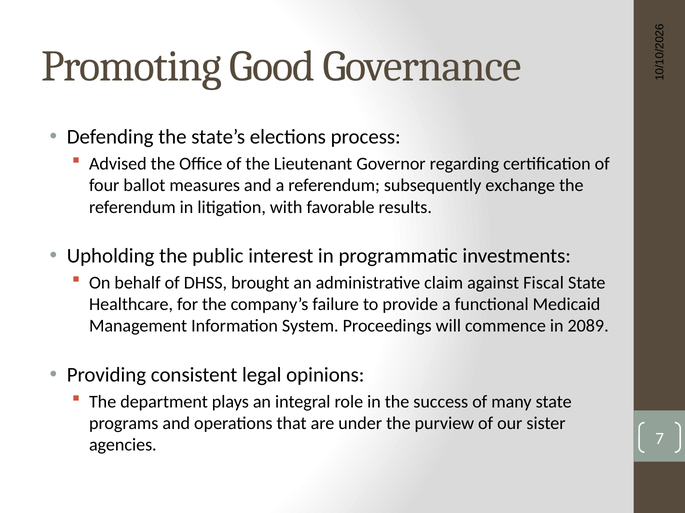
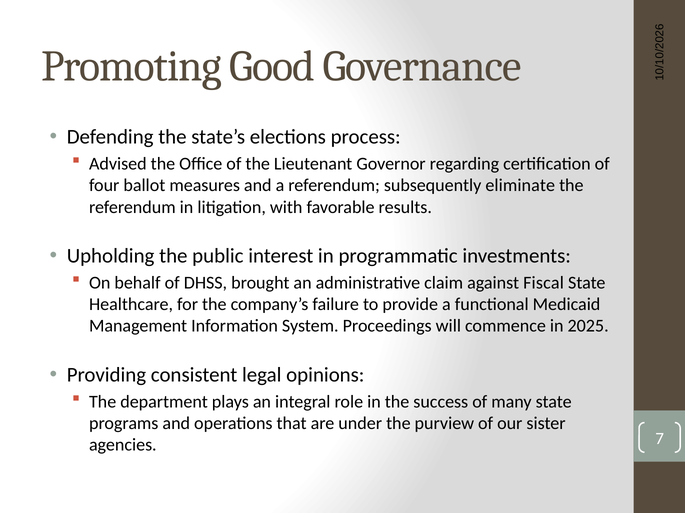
exchange: exchange -> eliminate (520, 186)
2089: 2089 -> 2025 (588, 327)
